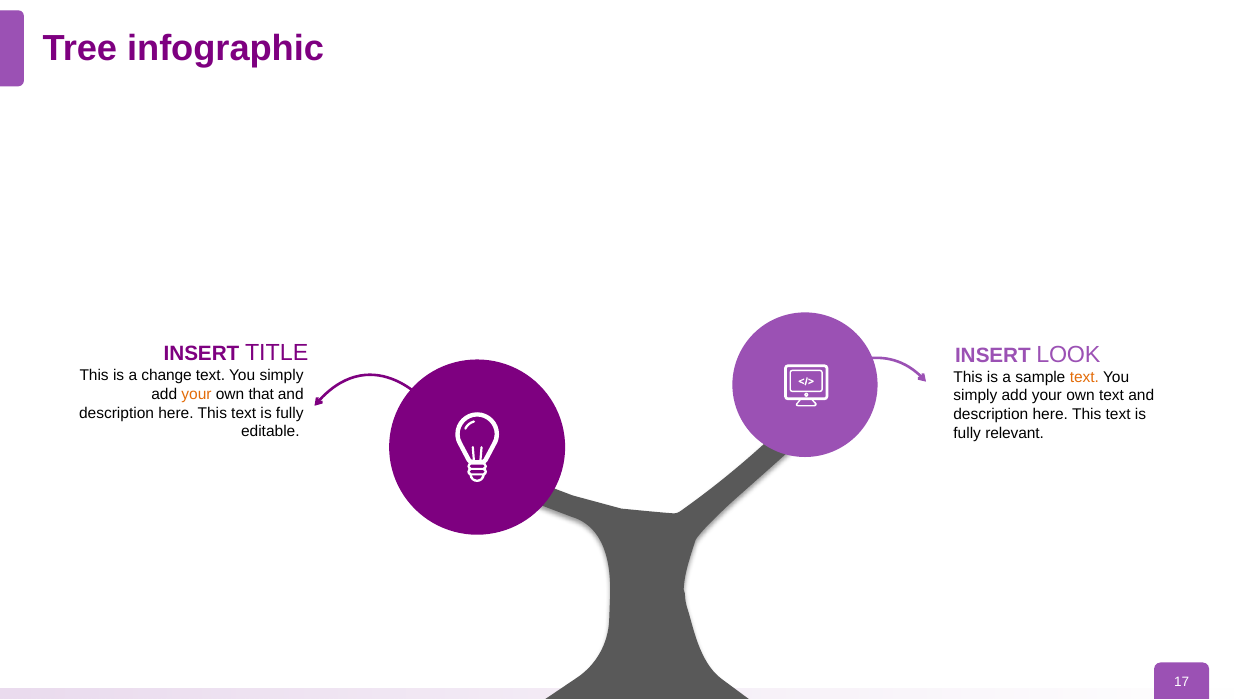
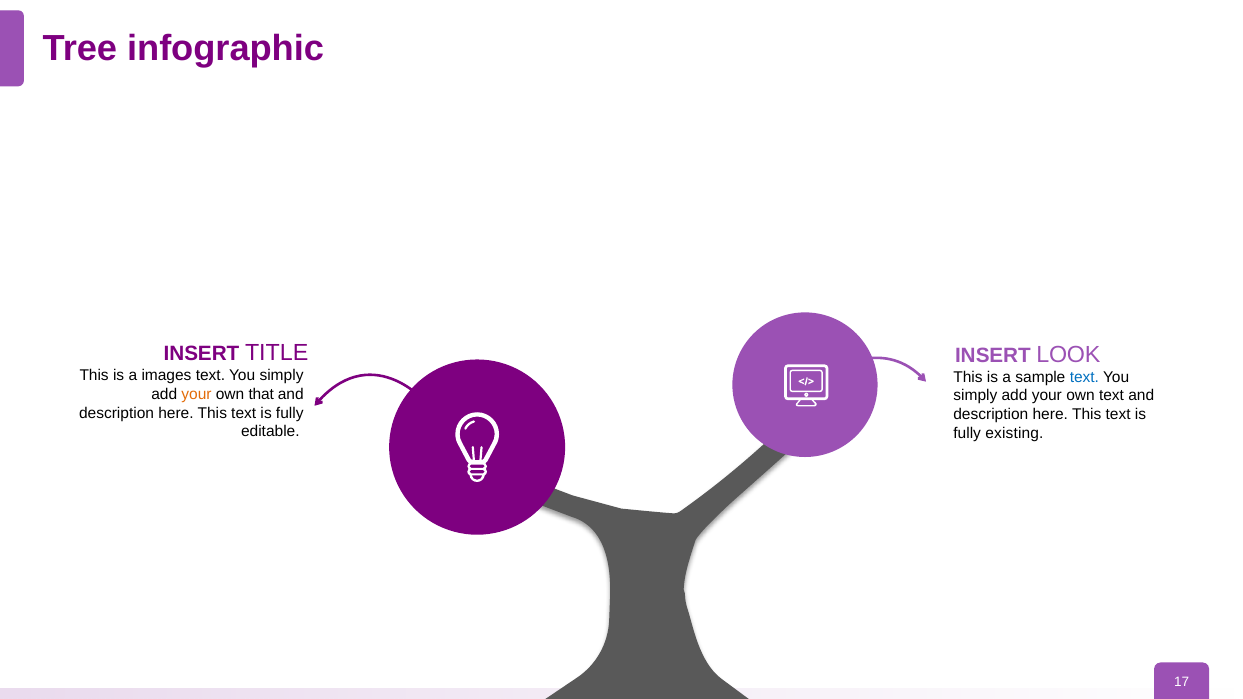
change: change -> images (167, 376)
text colour: orange -> blue (1084, 377)
relevant: relevant -> existing (1014, 433)
